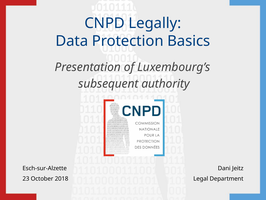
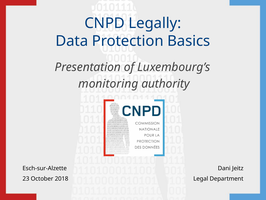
subsequent: subsequent -> monitoring (108, 84)
